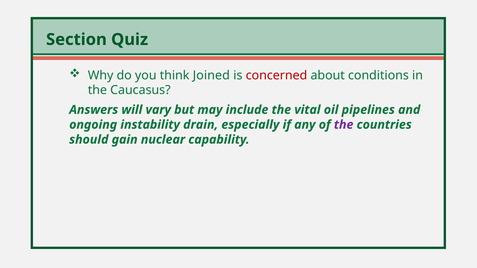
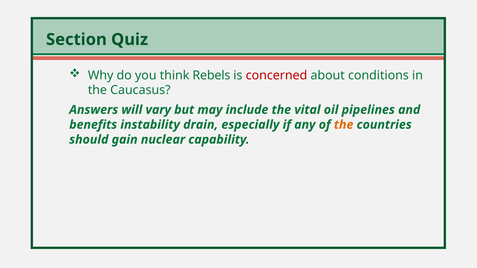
Joined: Joined -> Rebels (211, 75)
ongoing: ongoing -> benefits (93, 125)
the colour: purple -> orange (344, 125)
